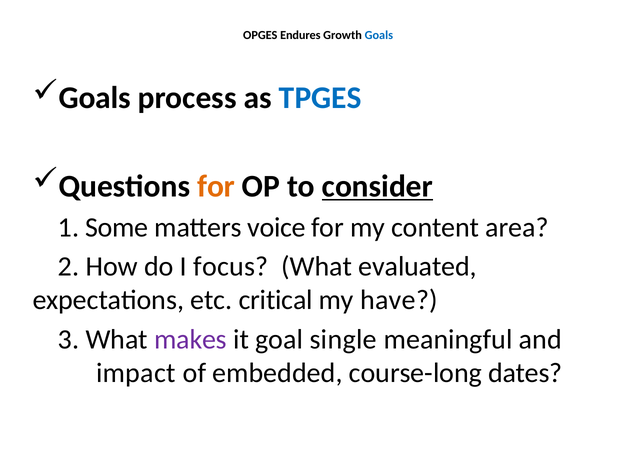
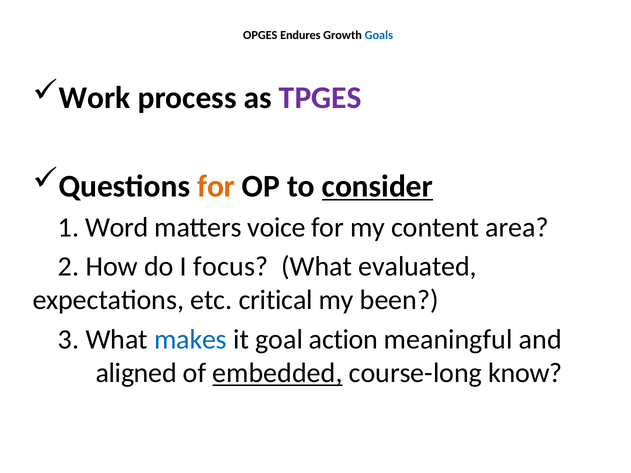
Goals: Goals -> Work (95, 98)
TPGES colour: blue -> purple (320, 98)
Some: Some -> Word (117, 227)
have: have -> been (399, 300)
makes colour: purple -> blue (191, 340)
single: single -> action (344, 340)
impact: impact -> aligned (136, 373)
embedded underline: none -> present (277, 373)
dates: dates -> know (525, 373)
